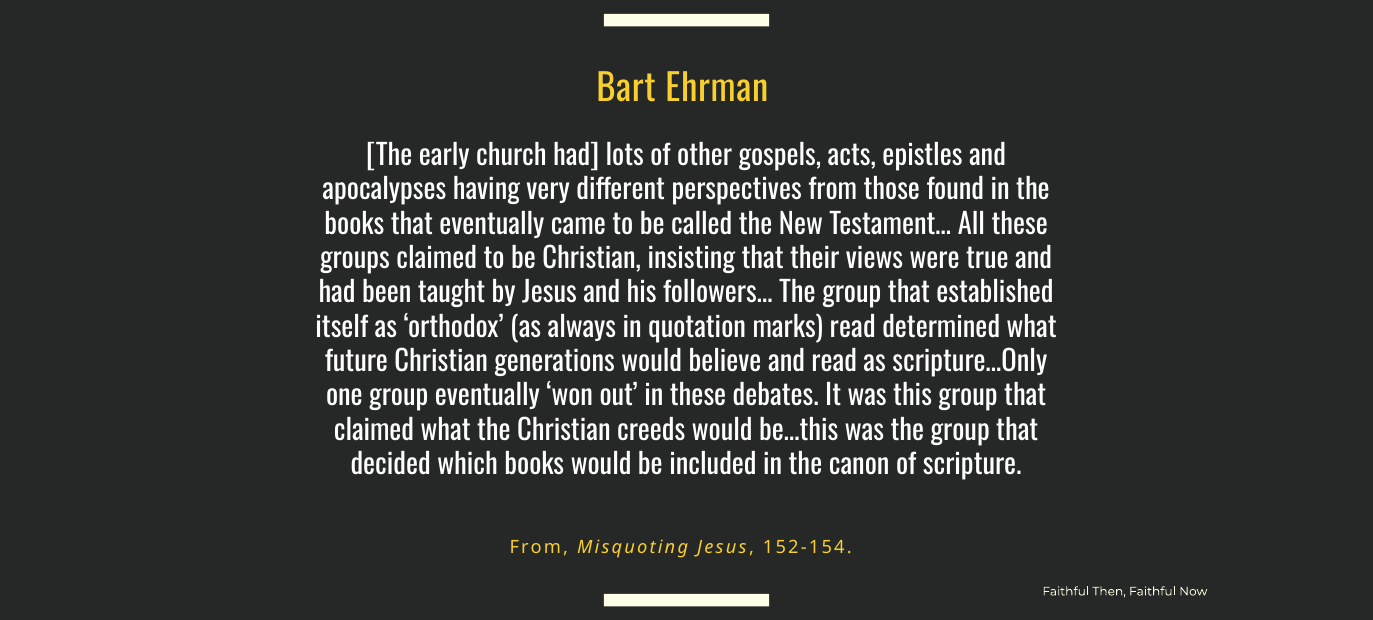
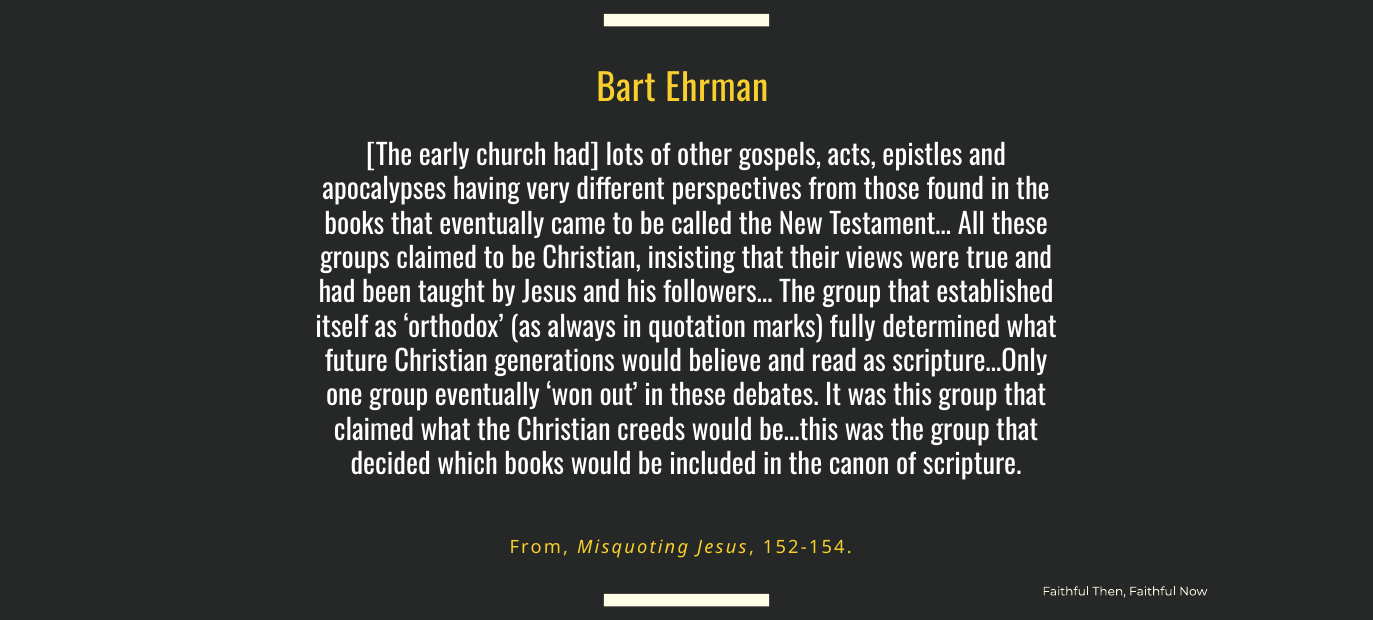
marks read: read -> fully (853, 328)
